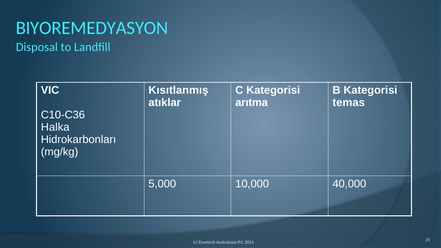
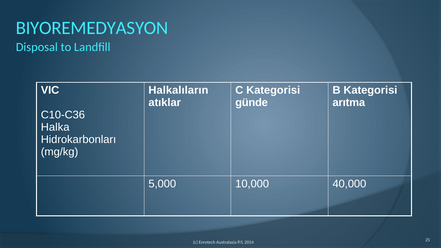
Kısıtlanmış: Kısıtlanmış -> Halkalıların (178, 90)
arıtma: arıtma -> günde (252, 103)
temas: temas -> arıtma (349, 103)
